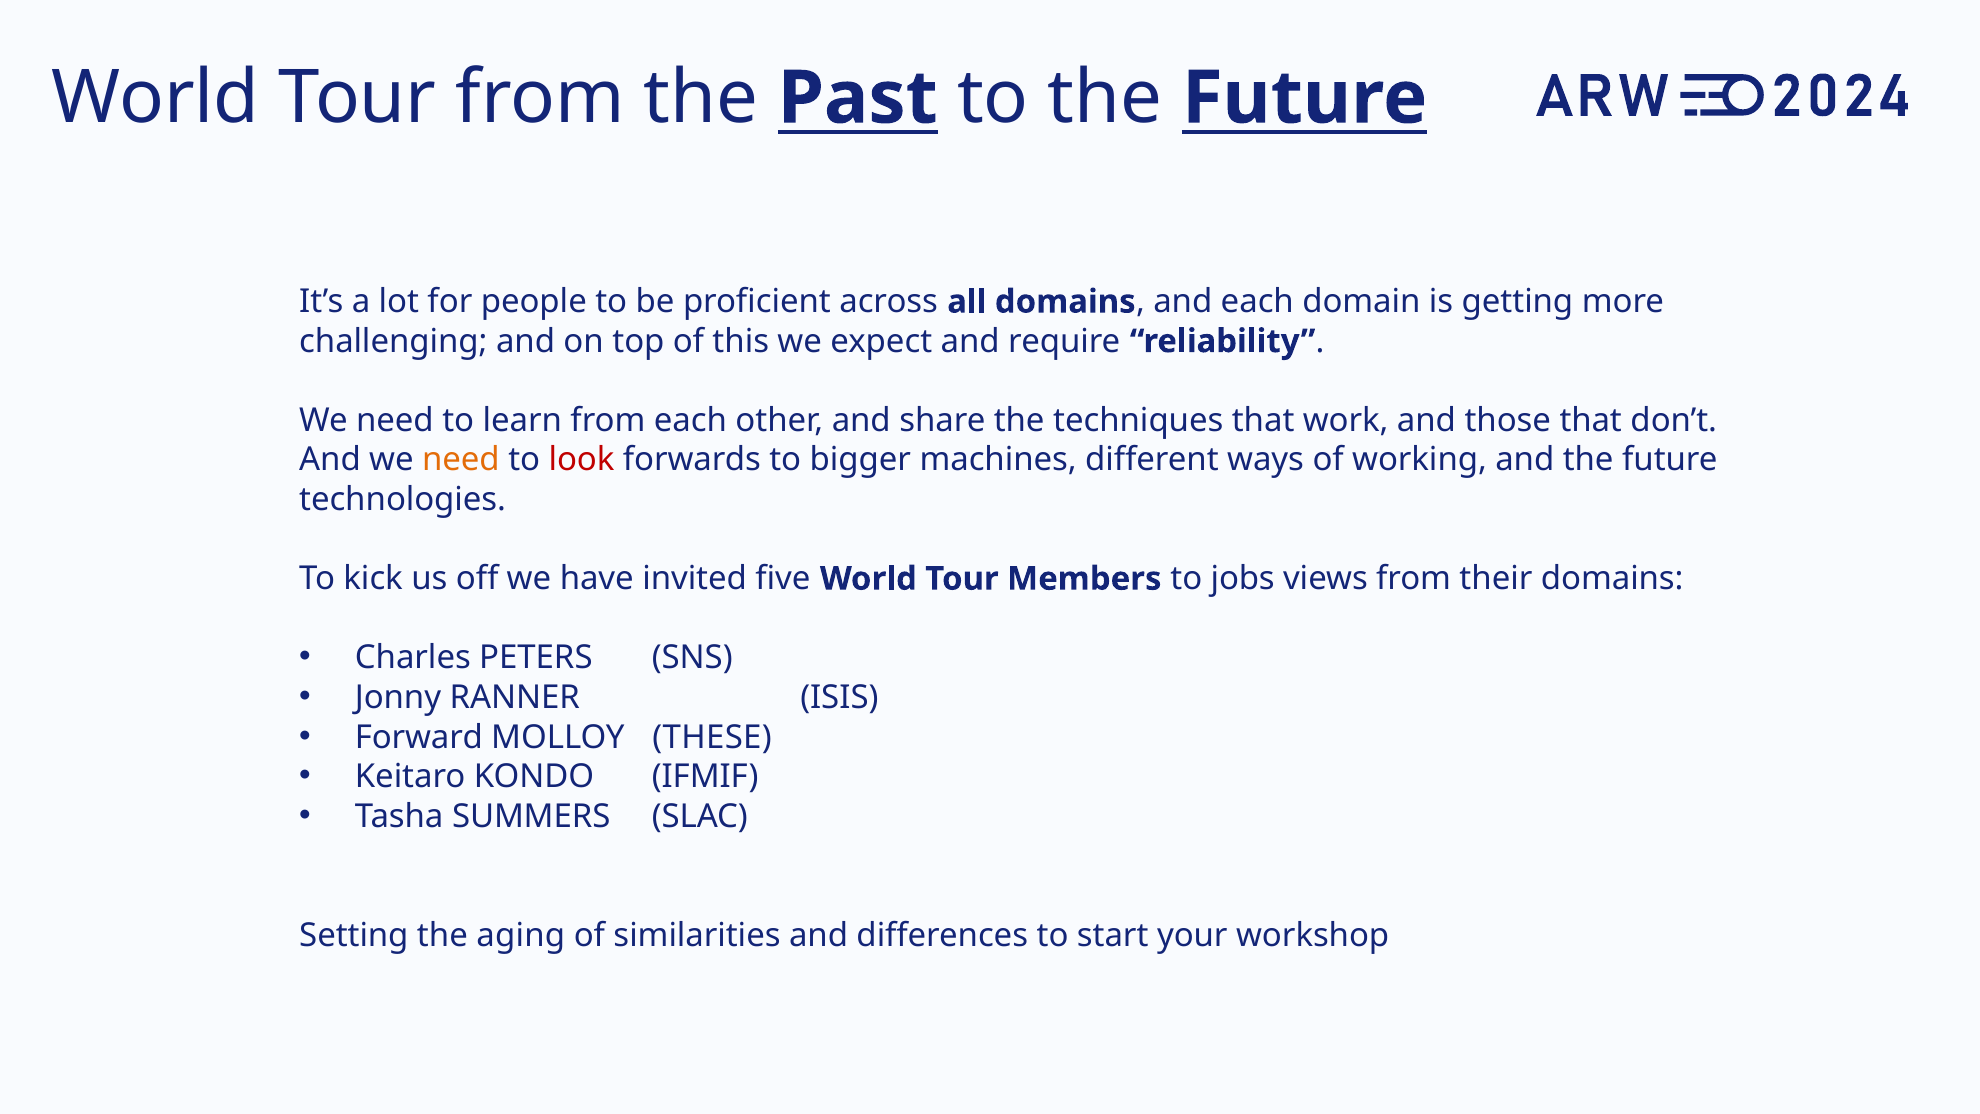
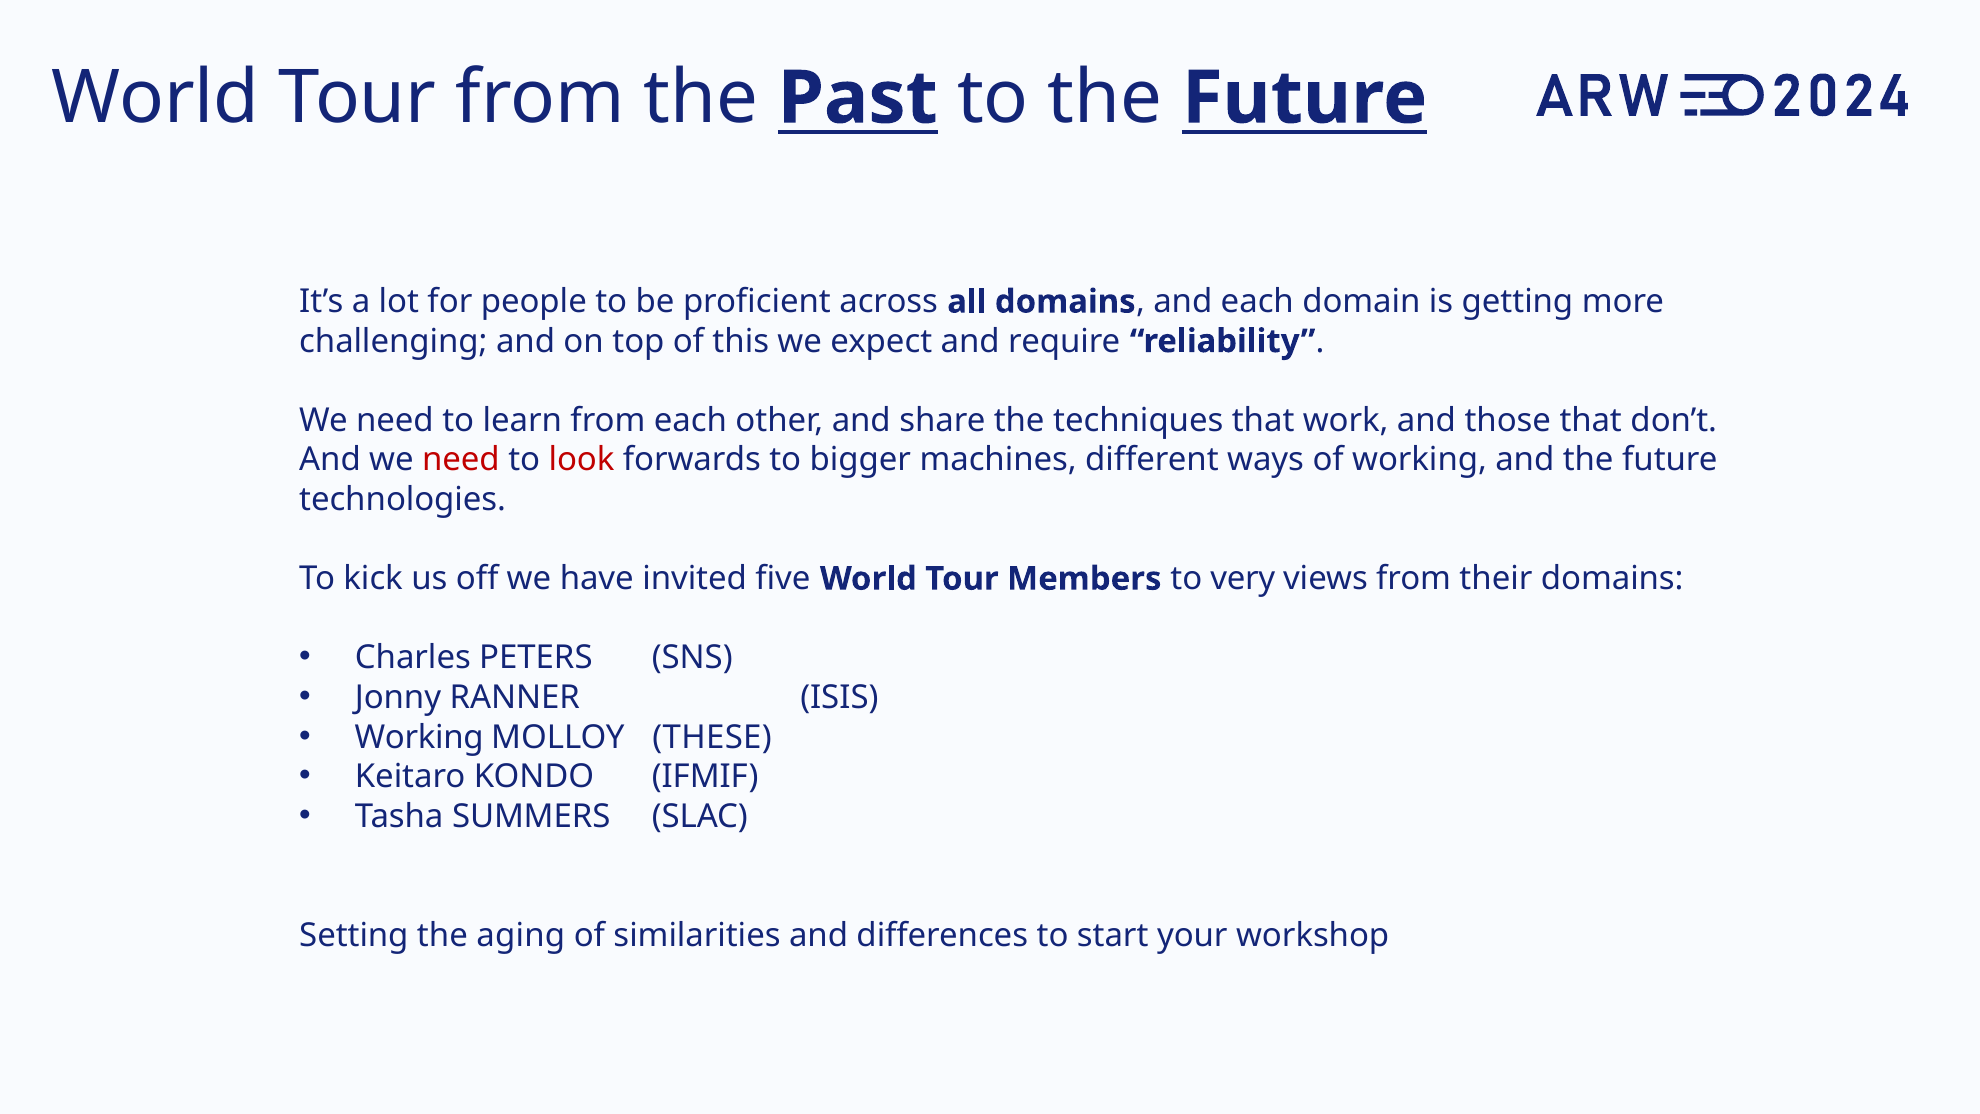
need colour: orange -> red (461, 460)
jobs: jobs -> very (1243, 579)
Forward: Forward -> Working (419, 737)
